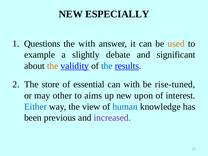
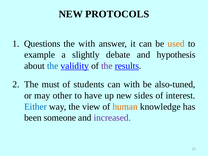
ESPECIALLY: ESPECIALLY -> PROTOCOLS (117, 14)
significant: significant -> hypothesis (176, 55)
the colour: orange -> blue (53, 66)
the colour: blue -> purple (107, 66)
store: store -> must (51, 84)
essential: essential -> students (89, 84)
rise-tuned: rise-tuned -> also-tuned (175, 84)
aims: aims -> have (93, 96)
upon: upon -> sides (144, 96)
human colour: blue -> orange (125, 107)
previous: previous -> someone (60, 118)
